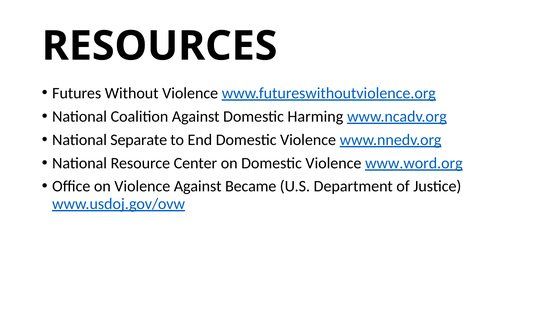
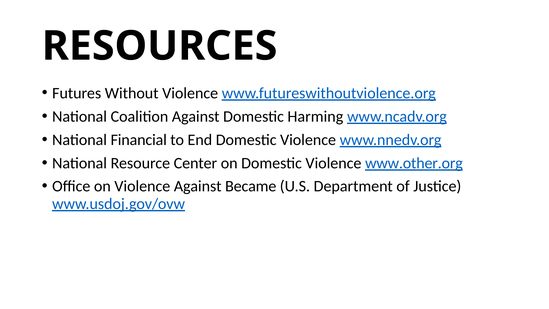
Separate: Separate -> Financial (139, 140)
www.word.org: www.word.org -> www.other.org (414, 163)
